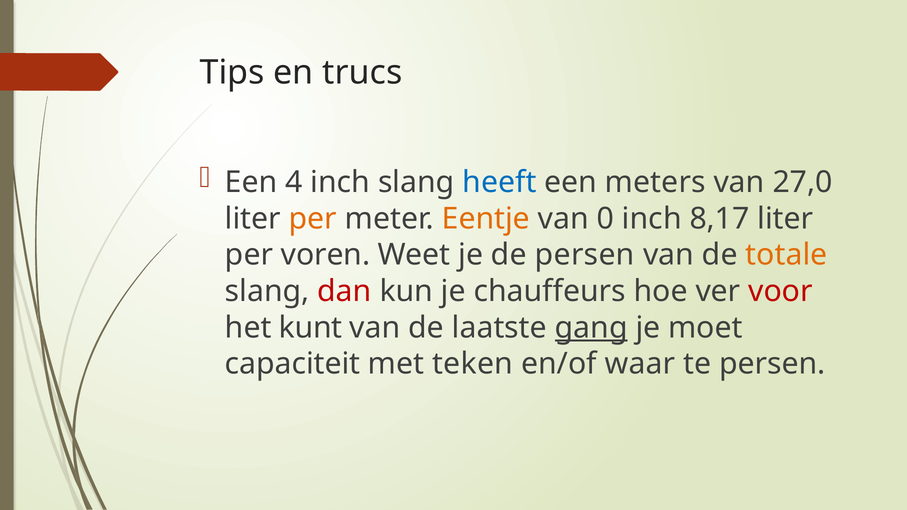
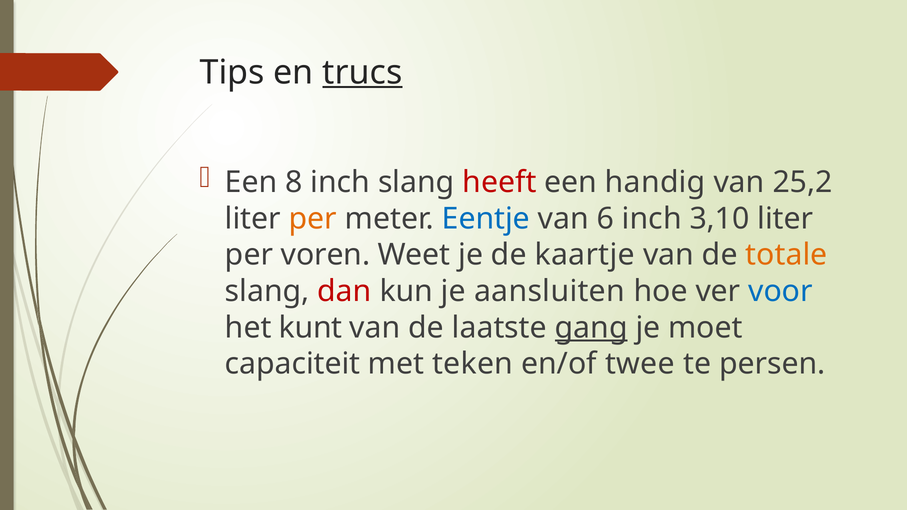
trucs underline: none -> present (362, 73)
4: 4 -> 8 (294, 182)
heeft colour: blue -> red (499, 182)
meters: meters -> handig (655, 182)
27,0: 27,0 -> 25,2 (803, 182)
Eentje colour: orange -> blue (486, 219)
0: 0 -> 6 (605, 219)
8,17: 8,17 -> 3,10 (720, 219)
de persen: persen -> kaartje (585, 255)
chauffeurs: chauffeurs -> aansluiten (550, 291)
voor colour: red -> blue (781, 291)
waar: waar -> twee (640, 364)
